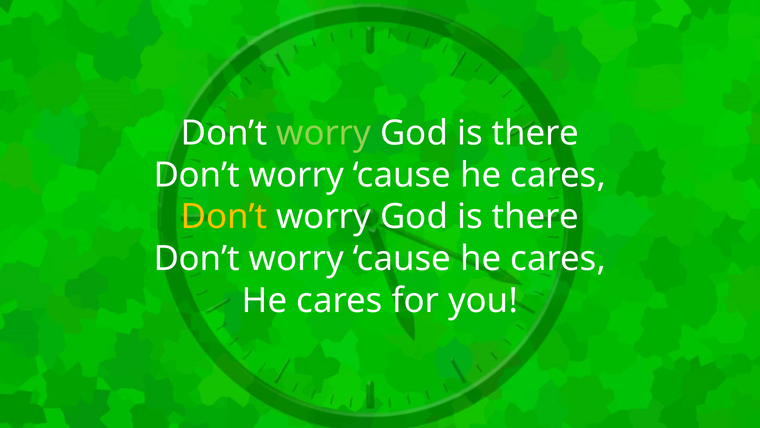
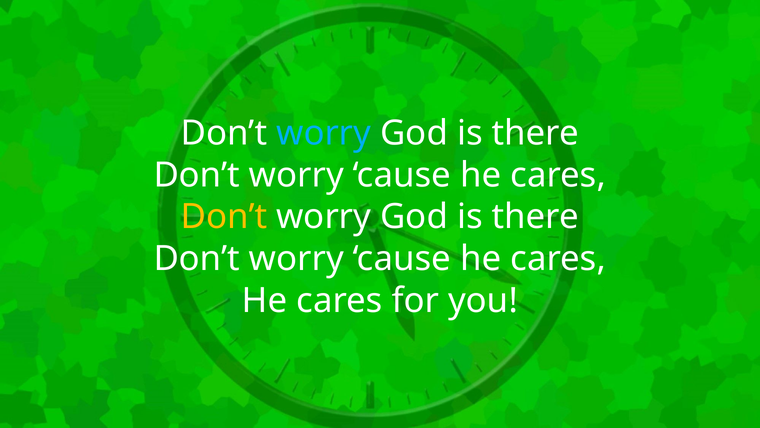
worry colour: light green -> light blue (324, 133)
